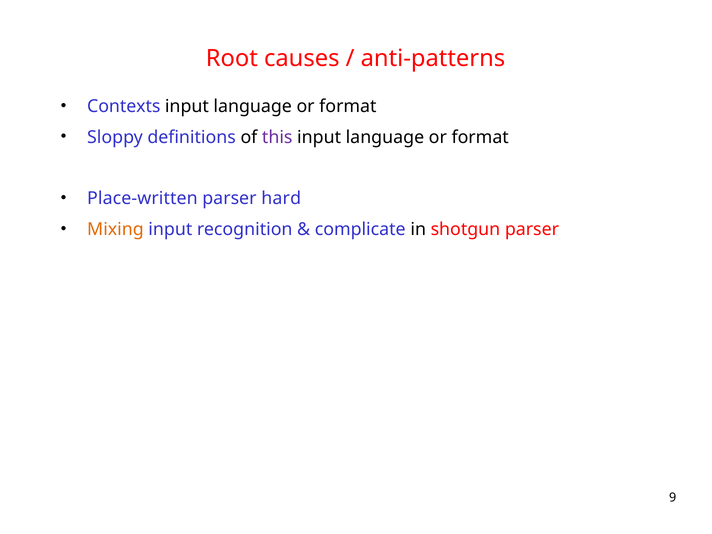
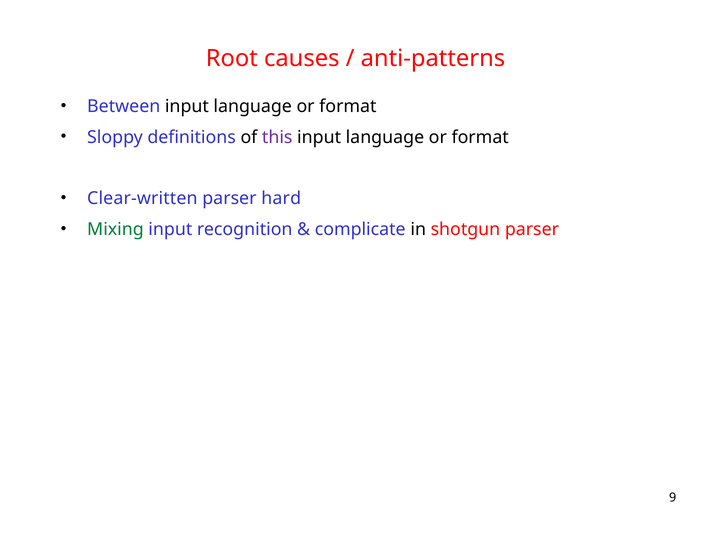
Contexts: Contexts -> Between (124, 107)
Place-written: Place-written -> Clear-written (142, 199)
Mixing colour: orange -> green (115, 229)
